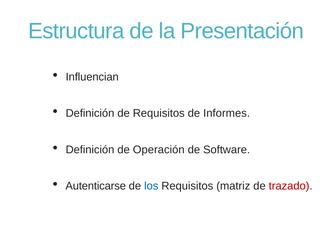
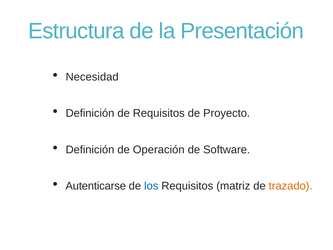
Influencian: Influencian -> Necesidad (92, 77)
Informes: Informes -> Proyecto (227, 113)
trazado colour: red -> orange (291, 186)
